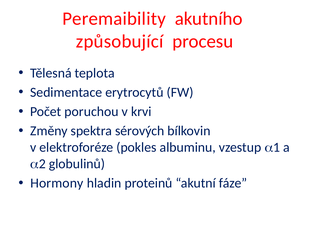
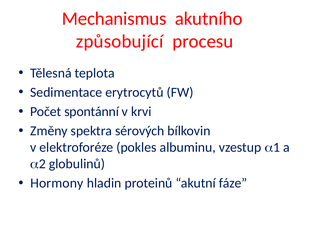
Peremaibility: Peremaibility -> Mechanismus (114, 19)
poruchou: poruchou -> spontánní (92, 112)
